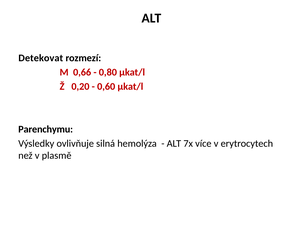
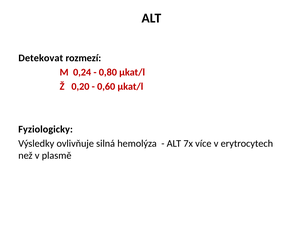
0,66: 0,66 -> 0,24 (82, 72)
Parenchymu: Parenchymu -> Fyziologicky (46, 129)
